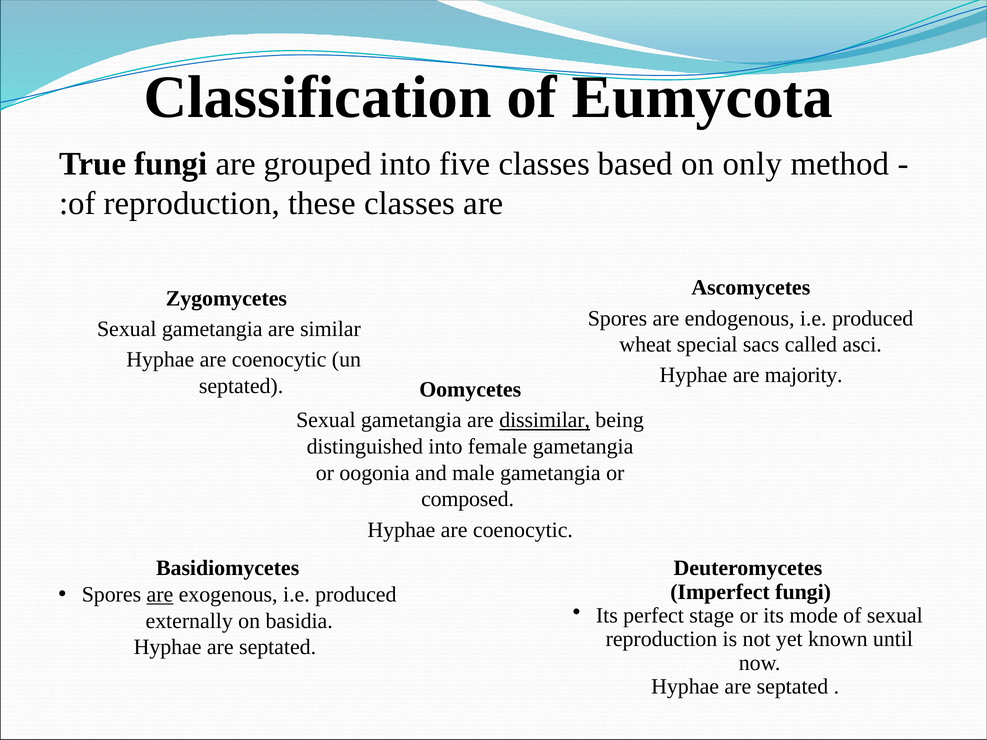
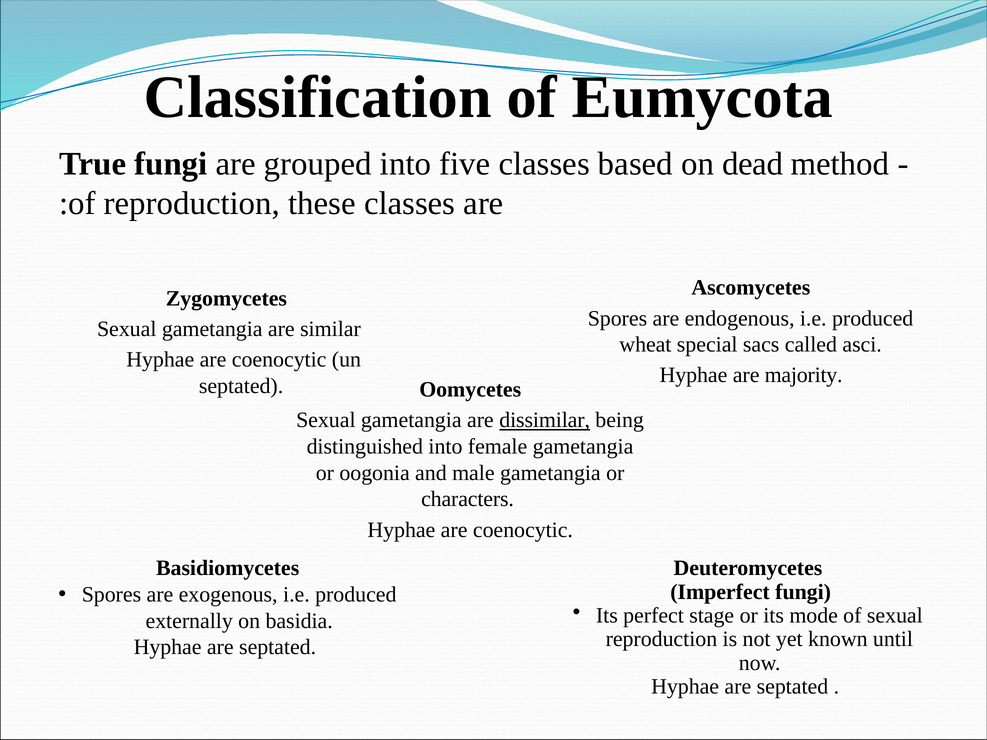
only: only -> dead (753, 164)
composed: composed -> characters (468, 499)
are underline: present -> none (160, 595)
